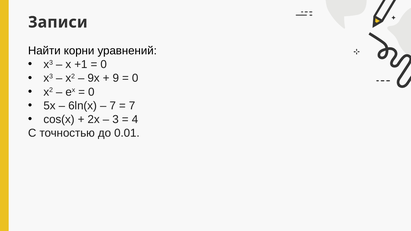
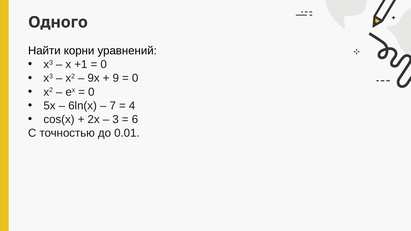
Записи: Записи -> Одного (58, 22)
7: 7 -> 4 (132, 106)
4: 4 -> 6 (135, 119)
